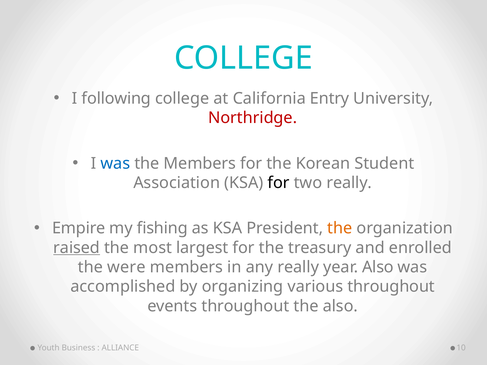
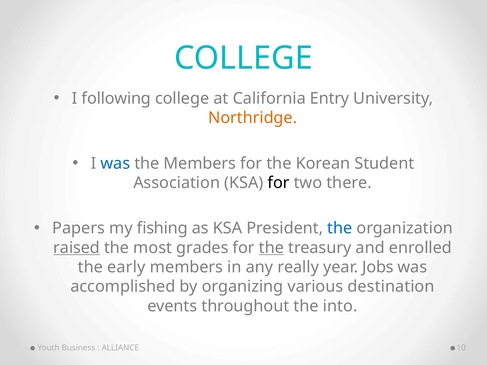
Northridge colour: red -> orange (253, 118)
two really: really -> there (349, 183)
Empire: Empire -> Papers (79, 228)
the colour: orange -> blue (340, 228)
largest: largest -> grades (202, 248)
the underline: none -> present (271, 248)
were: were -> early (126, 267)
year Also: Also -> Jobs (378, 267)
various throughout: throughout -> destination (391, 287)
the also: also -> into (340, 306)
